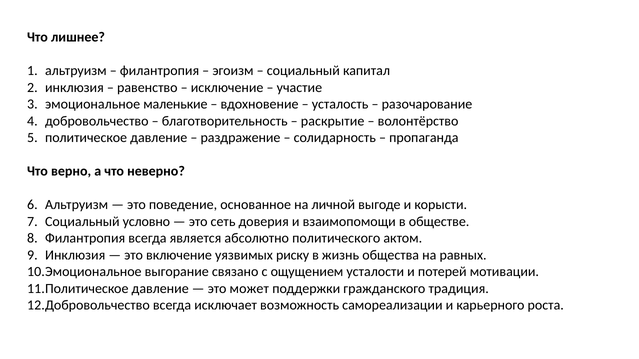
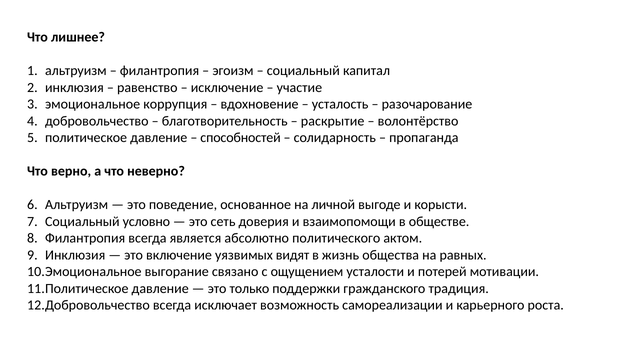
маленькие: маленькие -> коррупция (175, 104)
раздражение: раздражение -> способностей (241, 138)
риску: риску -> видят (293, 255)
может: может -> только (249, 289)
